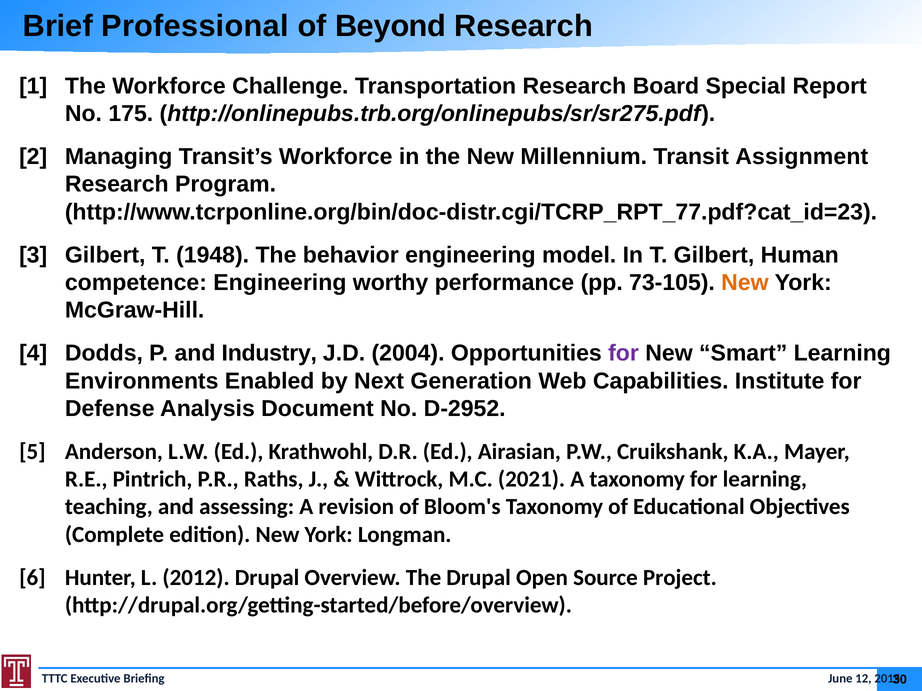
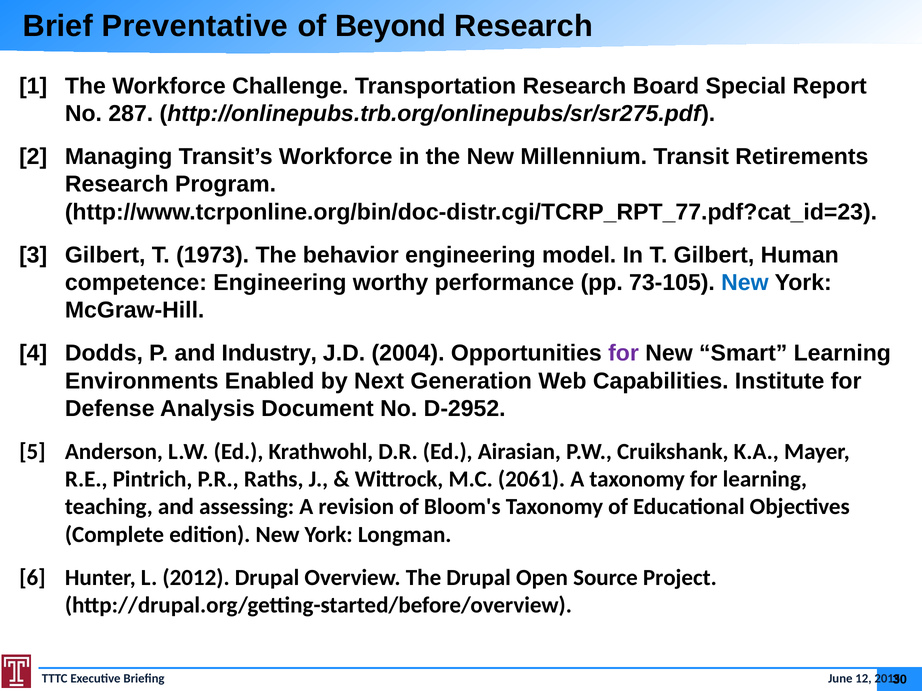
Professional: Professional -> Preventative (195, 26)
175: 175 -> 287 (131, 114)
Assignment: Assignment -> Retirements (802, 157)
1948: 1948 -> 1973 (213, 255)
New colour: orange -> blue (745, 283)
2021: 2021 -> 2061 (532, 480)
